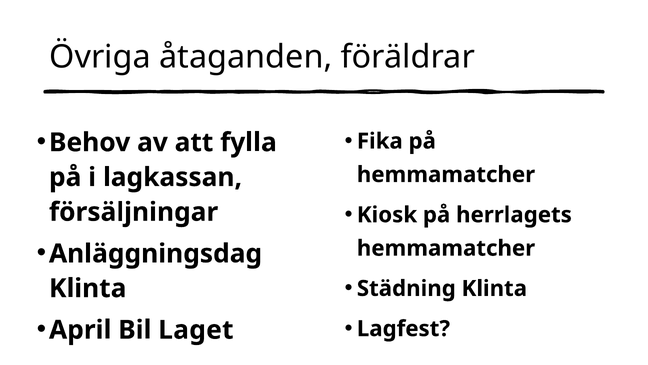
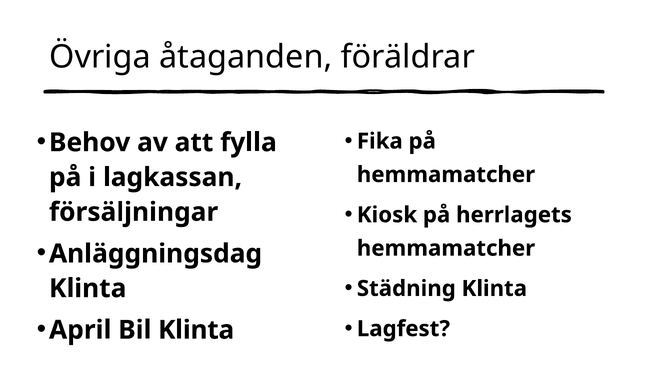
Bil Laget: Laget -> Klinta (196, 330)
